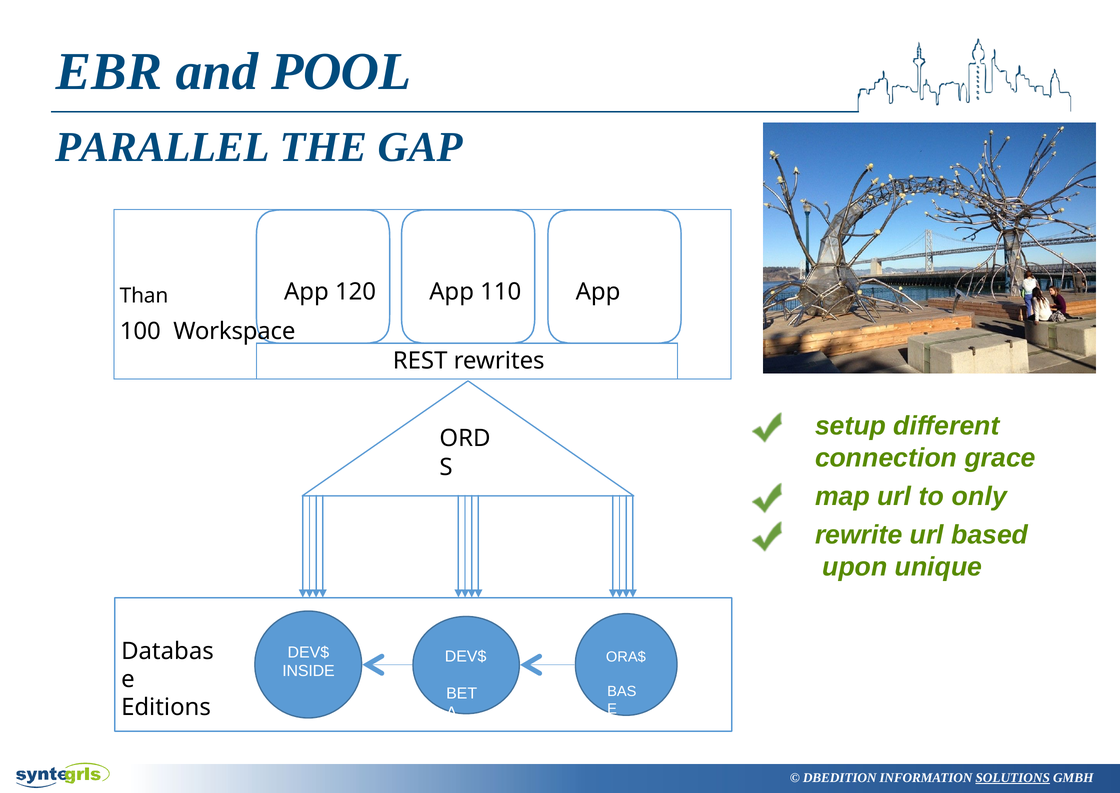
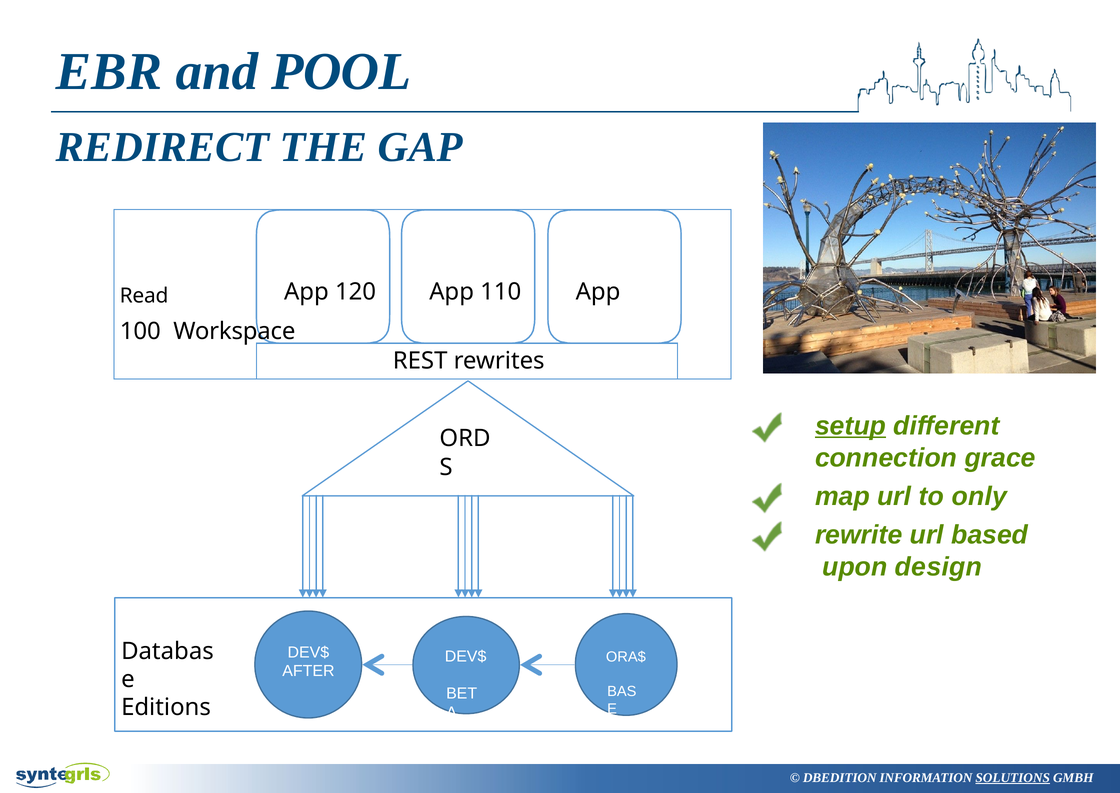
PARALLEL: PARALLEL -> REDIRECT (163, 147)
Than: Than -> Read (144, 296)
setup underline: none -> present (851, 425)
unique: unique -> design (938, 567)
INSIDE: INSIDE -> AFTER (308, 670)
